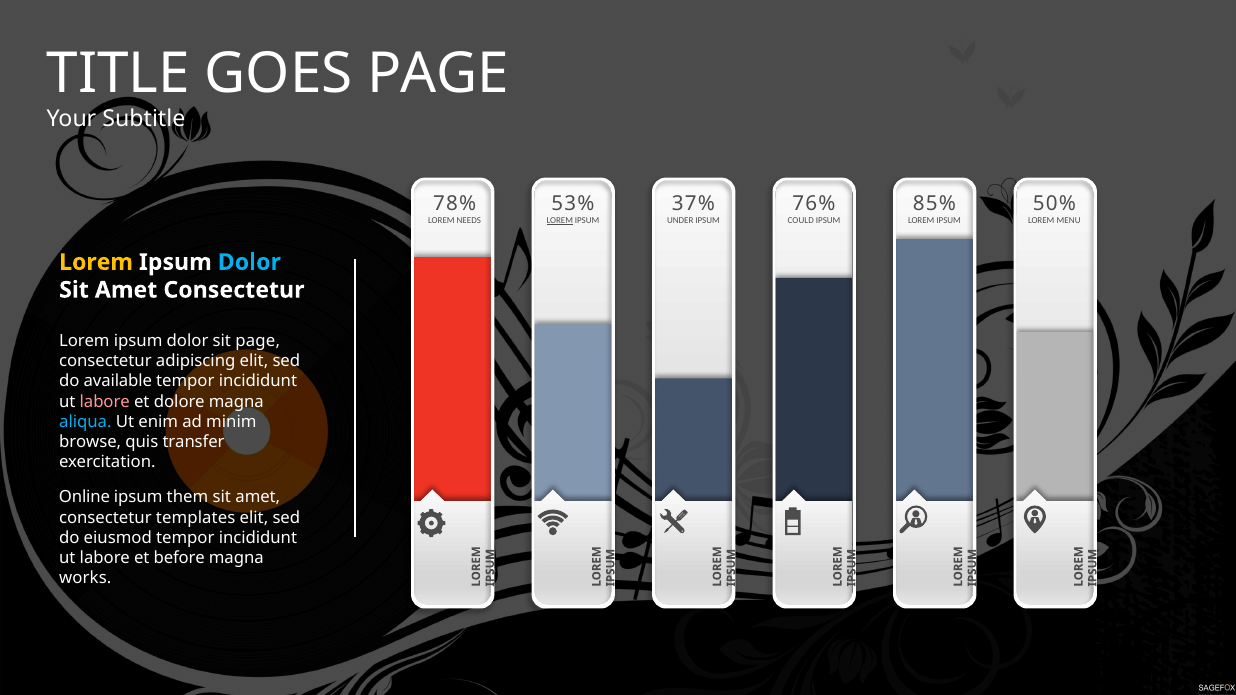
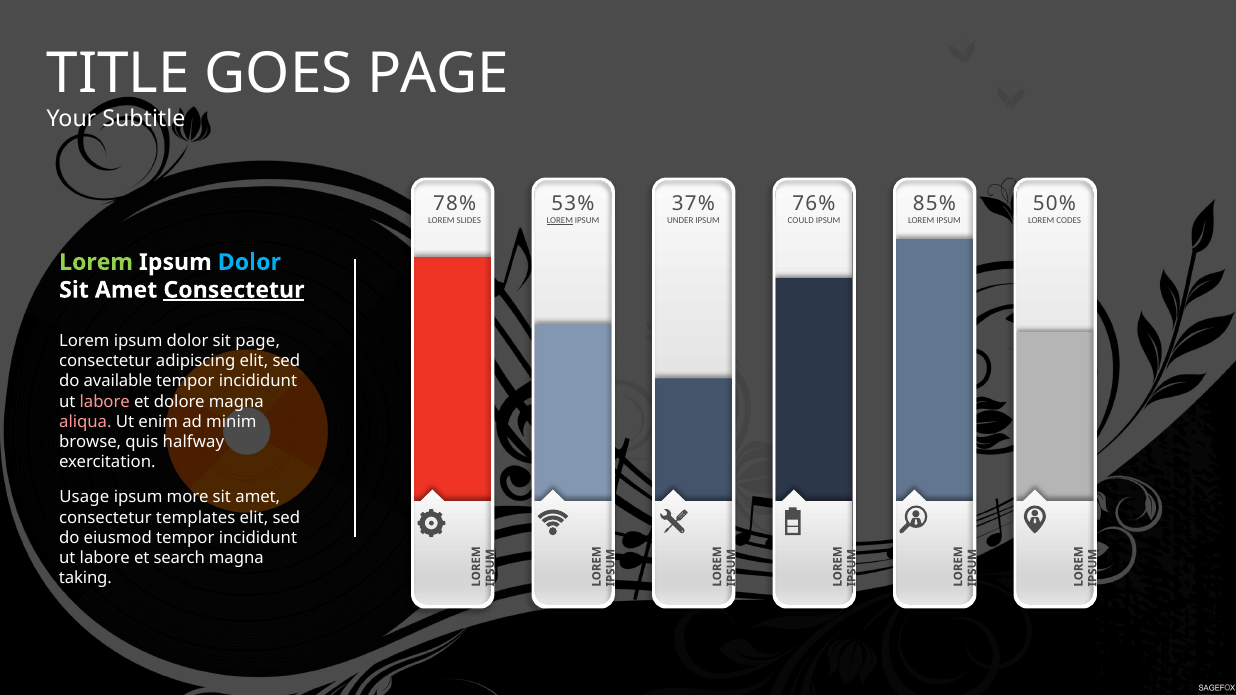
NEEDS: NEEDS -> SLIDES (469, 220)
MENU: MENU -> CODES (1069, 220)
Lorem colour: yellow -> light green (96, 262)
Consectetur underline: none -> present (234, 290)
aliqua colour: light blue -> pink (85, 422)
transfer: transfer -> halfway (193, 442)
Online: Online -> Usage (84, 498)
them: them -> more (188, 498)
before: before -> search (179, 558)
works: works -> taking (85, 578)
